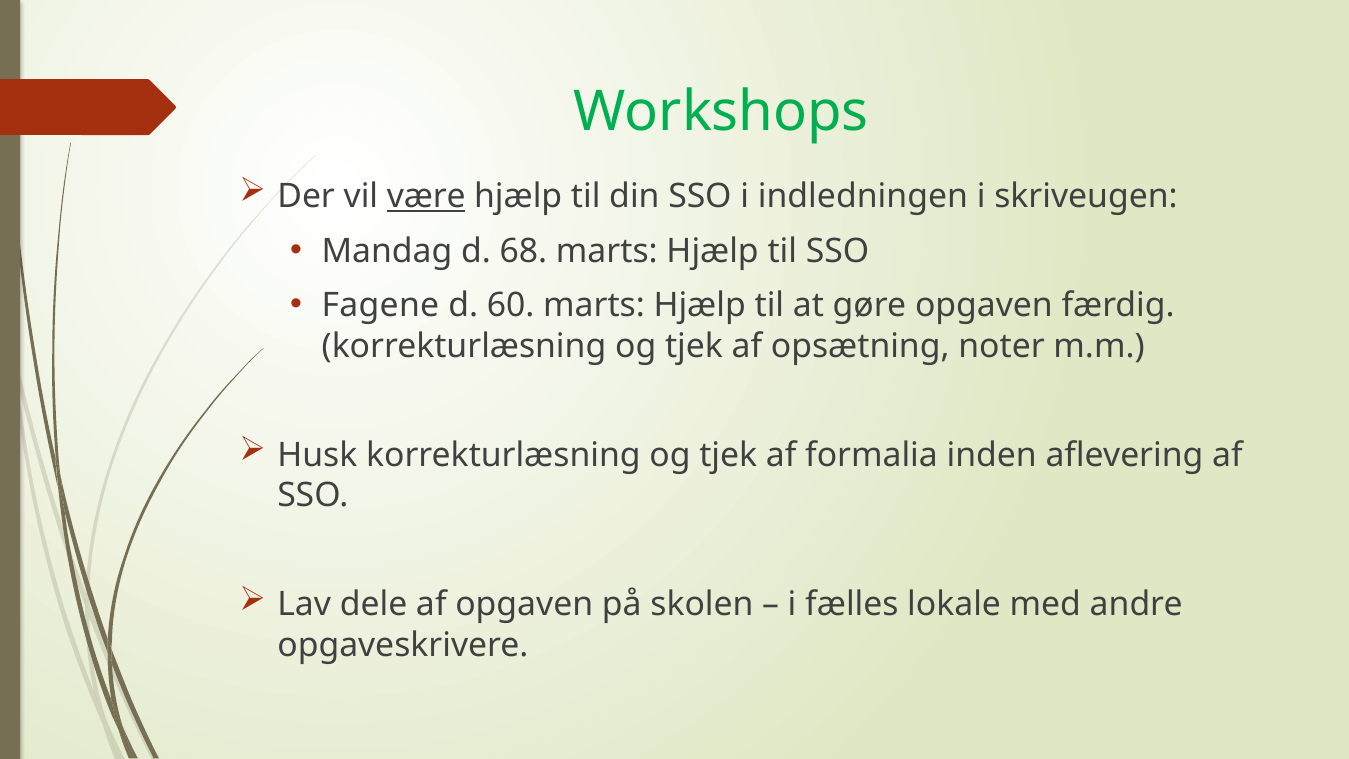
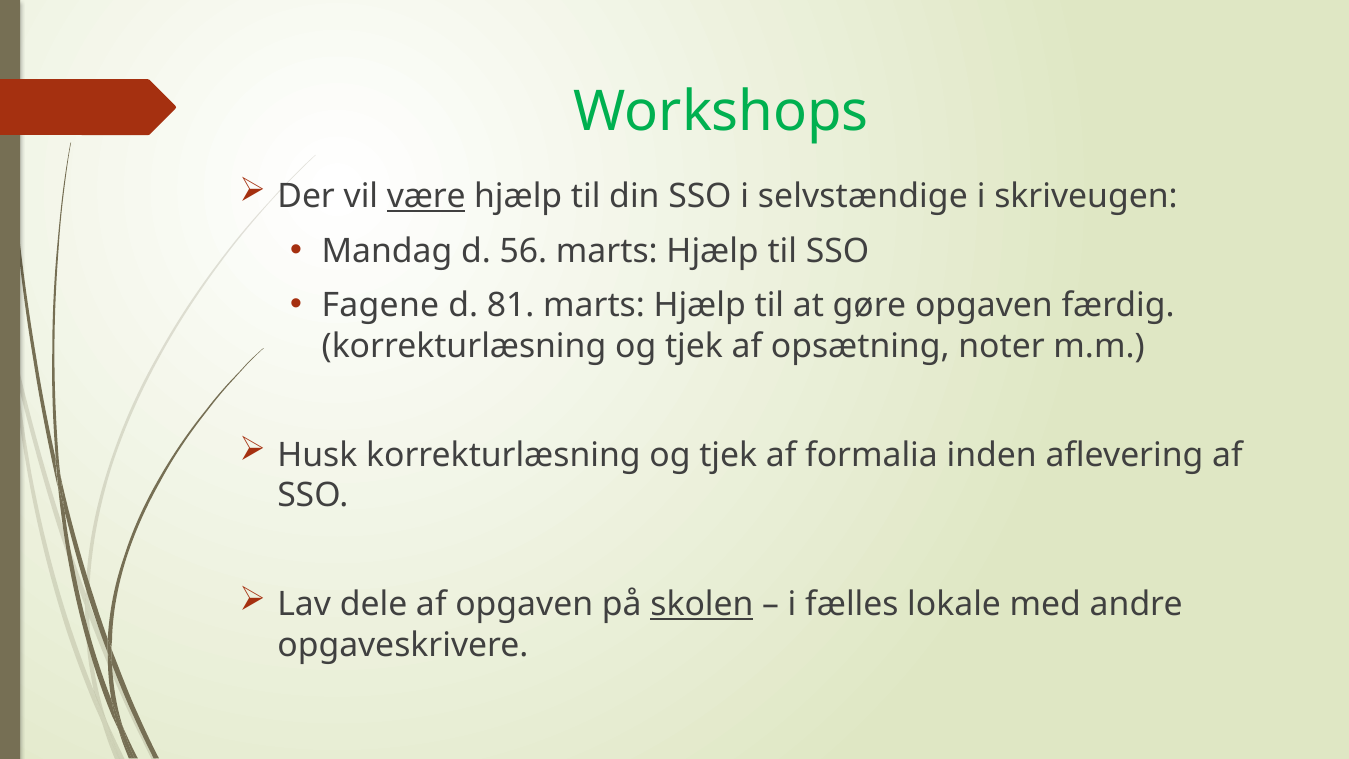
indledningen: indledningen -> selvstændige (863, 196)
68: 68 -> 56 (523, 251)
60: 60 -> 81 (511, 305)
skolen underline: none -> present (702, 604)
